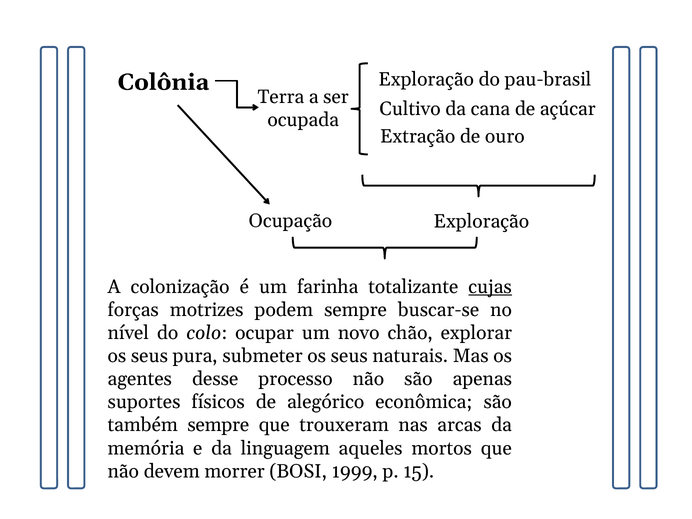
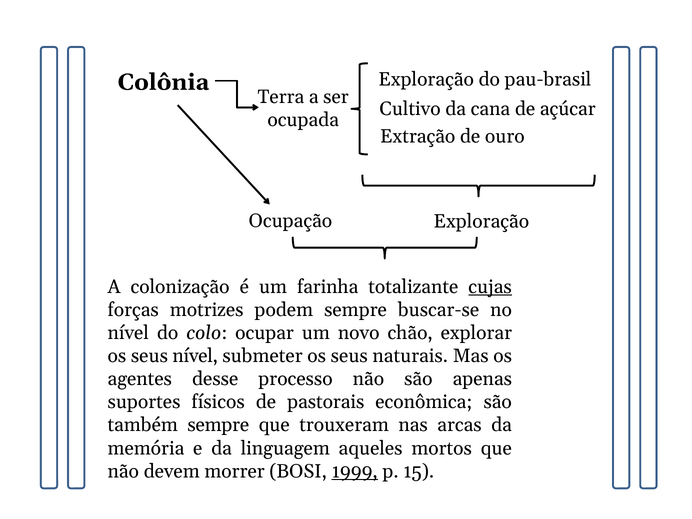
seus pura: pura -> nível (195, 356)
alegórico: alegórico -> pastorais (326, 402)
1999 underline: none -> present (355, 471)
